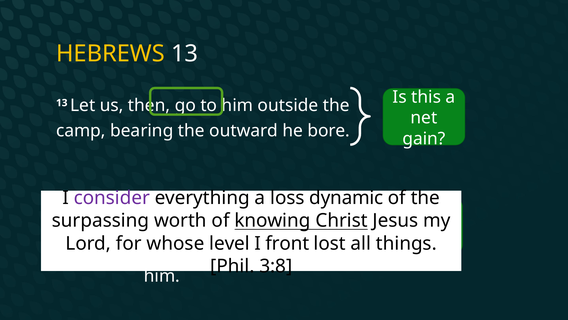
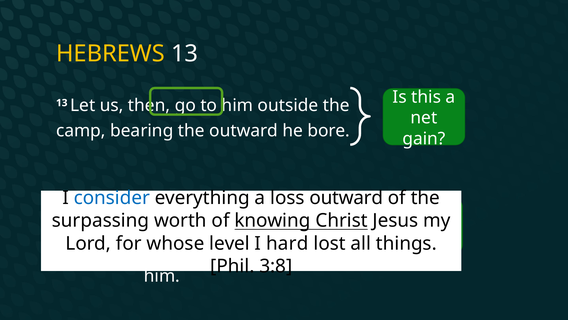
consider colour: purple -> blue (112, 198)
loss dynamic: dynamic -> outward (346, 198)
front: front -> hard (287, 243)
